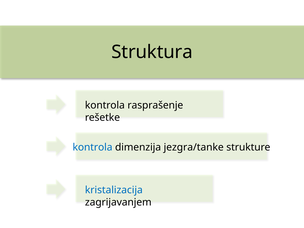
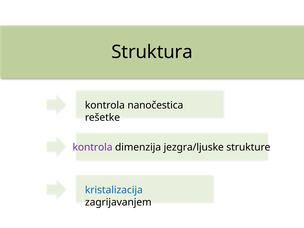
rasprašenje: rasprašenje -> nanočestica (155, 105)
kontrola colour: blue -> purple (93, 147)
jezgra/tanke: jezgra/tanke -> jezgra/ljuske (194, 147)
